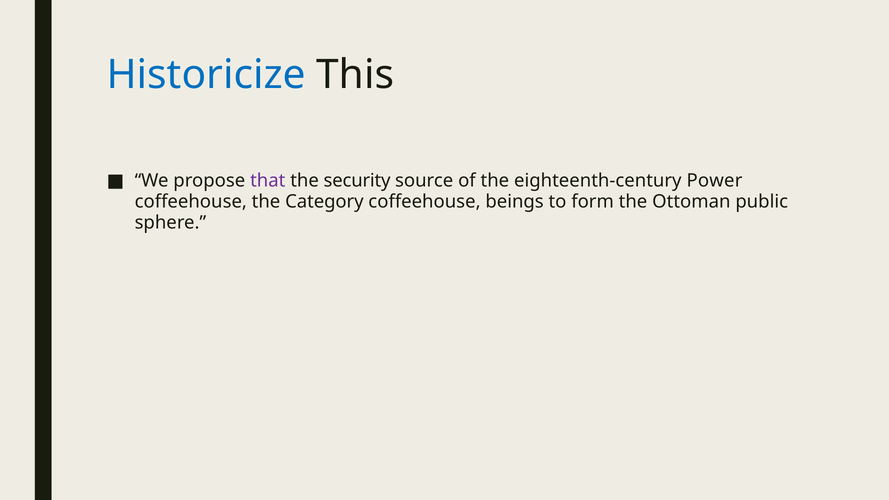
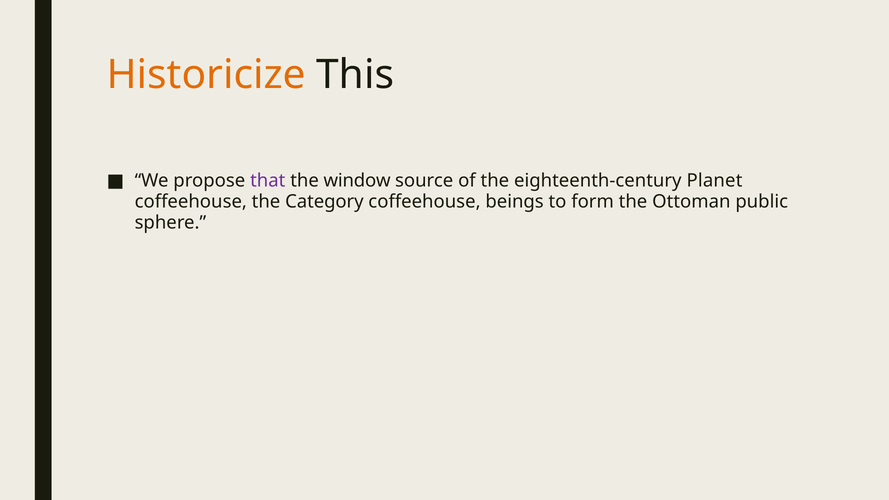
Historicize colour: blue -> orange (206, 75)
security: security -> window (357, 181)
Power: Power -> Planet (714, 181)
